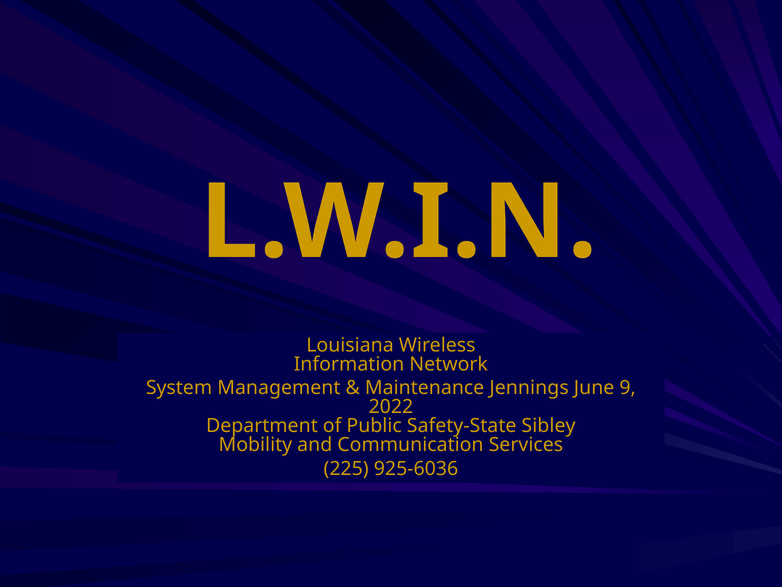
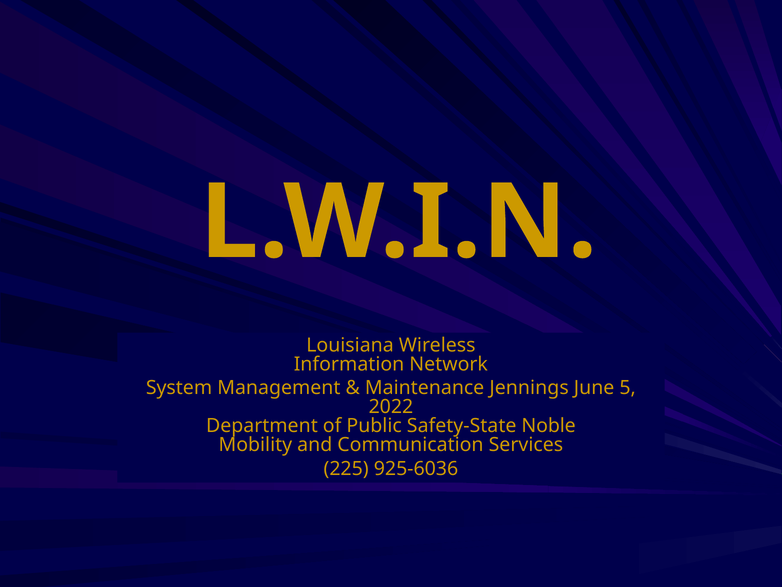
9: 9 -> 5 (628, 388)
Sibley: Sibley -> Noble (549, 426)
